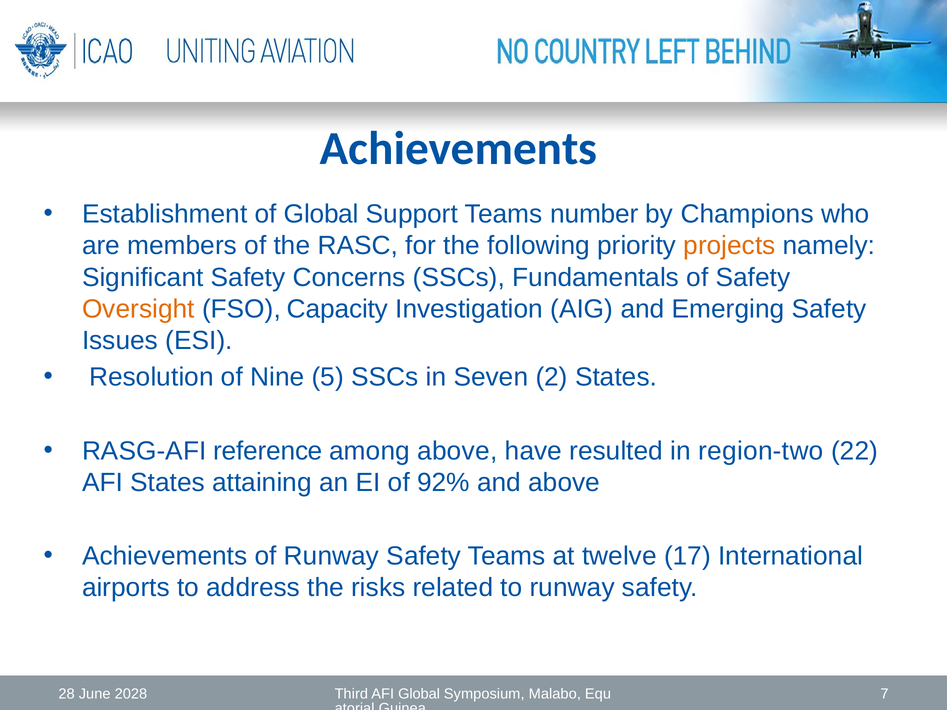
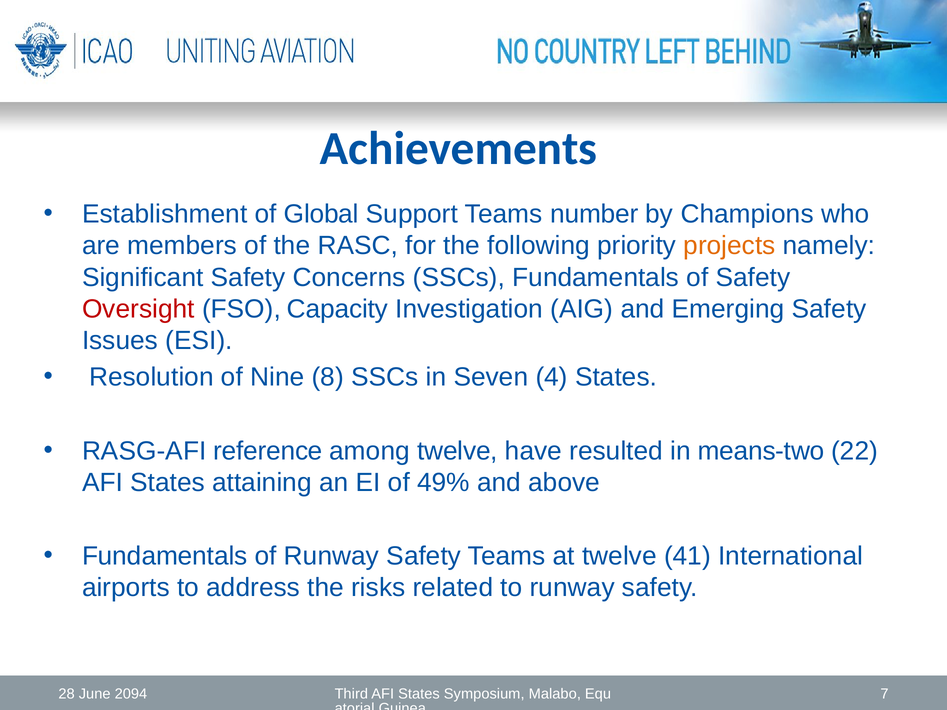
Oversight colour: orange -> red (138, 309)
5: 5 -> 8 (328, 377)
2: 2 -> 4 (552, 377)
among above: above -> twelve (457, 451)
region-two: region-two -> means-two (761, 451)
92%: 92% -> 49% (443, 483)
Achievements: Achievements -> Fundamentals (165, 556)
17: 17 -> 41 (688, 556)
2028: 2028 -> 2094 (131, 694)
Third AFI Global: Global -> States (419, 694)
